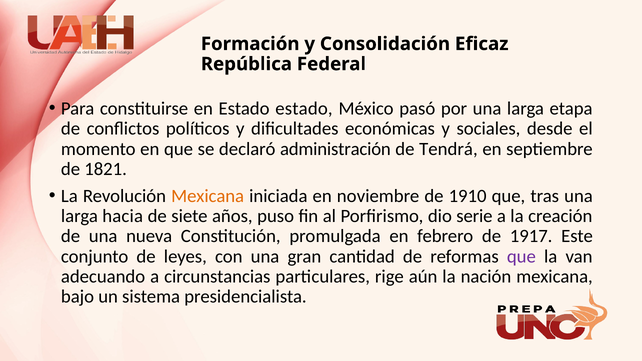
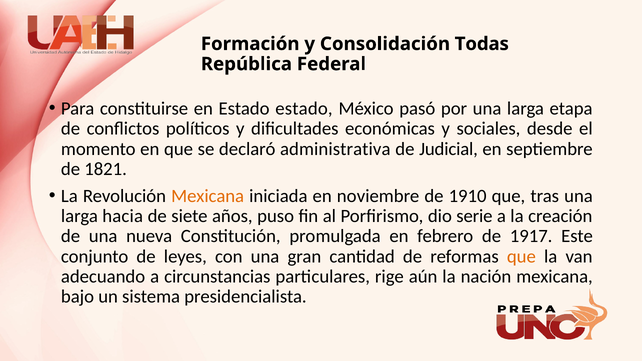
Eficaz: Eficaz -> Todas (482, 44)
administración: administración -> administrativa (335, 149)
Tendrá: Tendrá -> Judicial (449, 149)
que colour: purple -> orange (521, 257)
